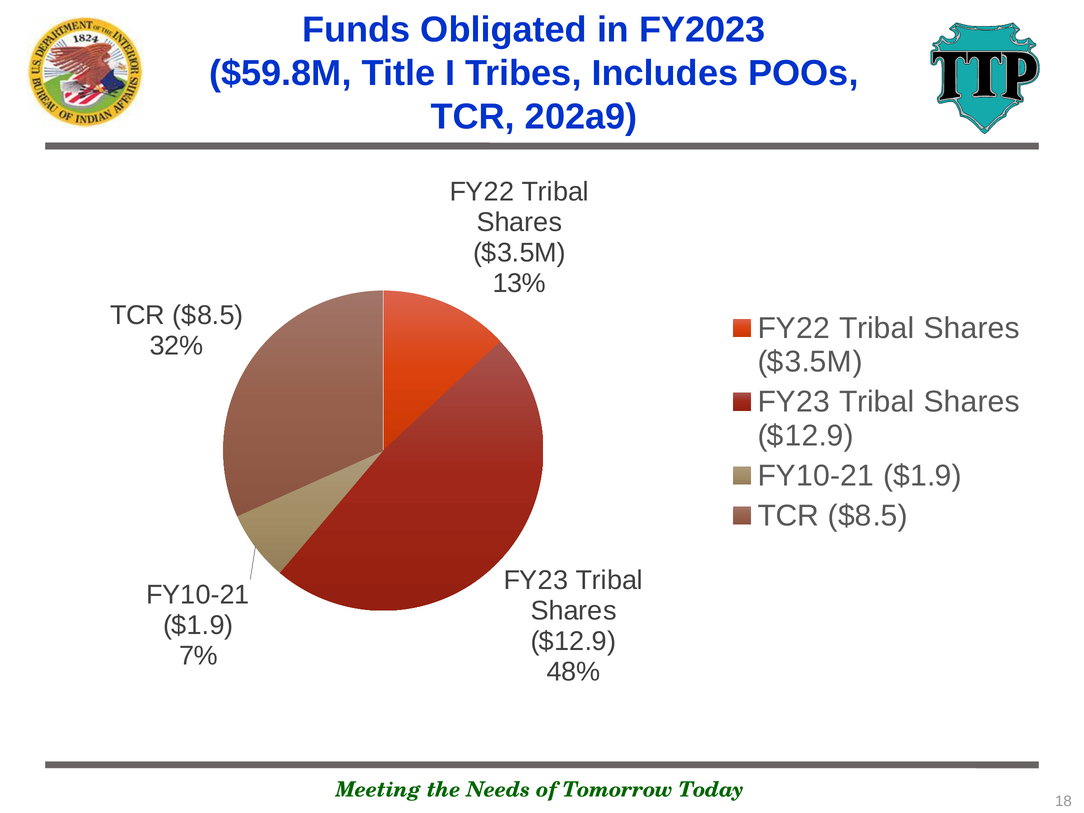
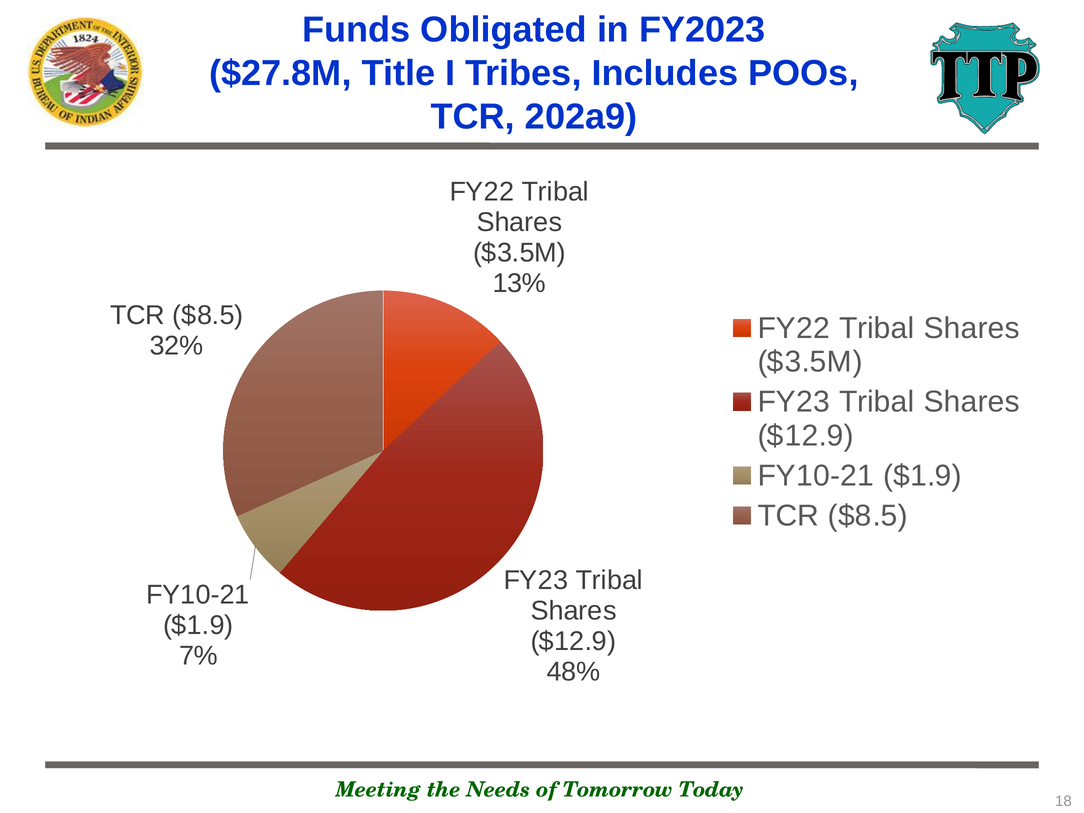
$59.8M: $59.8M -> $27.8M (280, 73)
